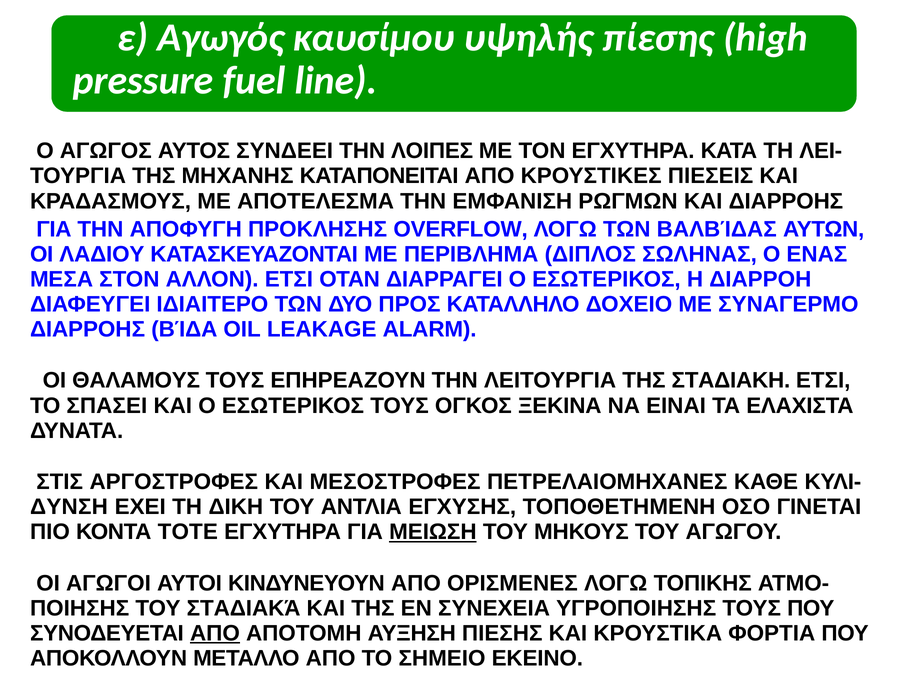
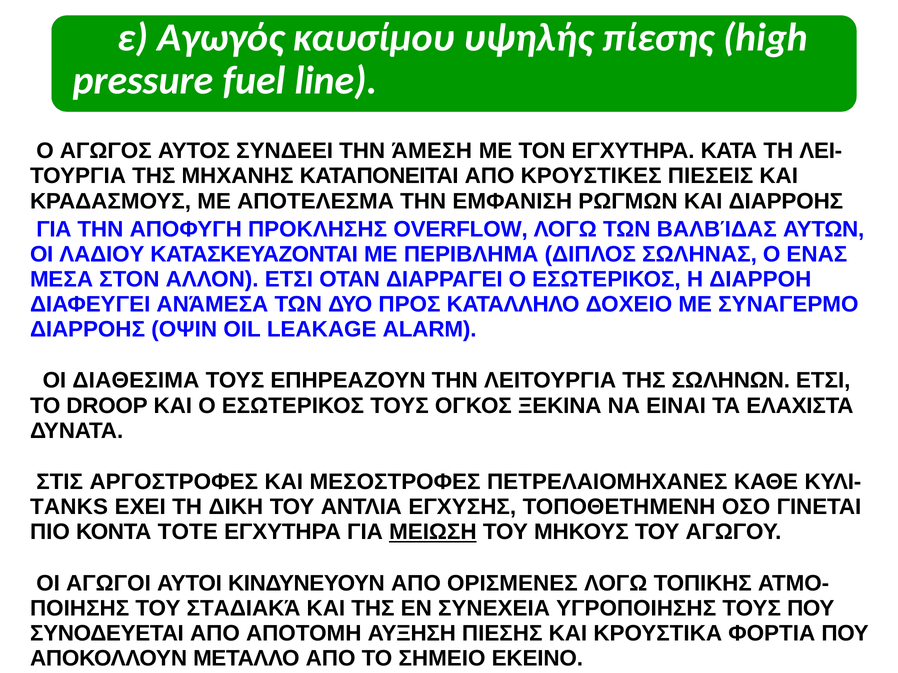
ΛΟΙΠΕΣ: ΛΟΙΠΕΣ -> ΆΜΕΣΗ (432, 151)
ΙΔΙΑΙΤΕΡΟ: ΙΔΙΑΙΤΕΡΟ -> ΑΝΆΜΕΣΑ (212, 305)
ΒΊΔΑ: ΒΊΔΑ -> ΟΨΙΝ (184, 330)
ΘΑΛΑΜΟΥΣ: ΘΑΛΑΜΟΥΣ -> ΔΙΑΘΕΣΙΜΑ (136, 381)
ΣΤΑΔΙΑΚΗ: ΣΤΑΔΙΑΚΗ -> ΣΩΛΗΝΩΝ (731, 381)
ΣΠΑΣΕΙ: ΣΠΑΣΕΙ -> DROOP (107, 406)
ΔΥΝΣΗ: ΔΥΝΣΗ -> TANKS (69, 507)
ΑΠΟ underline: present -> none (215, 634)
